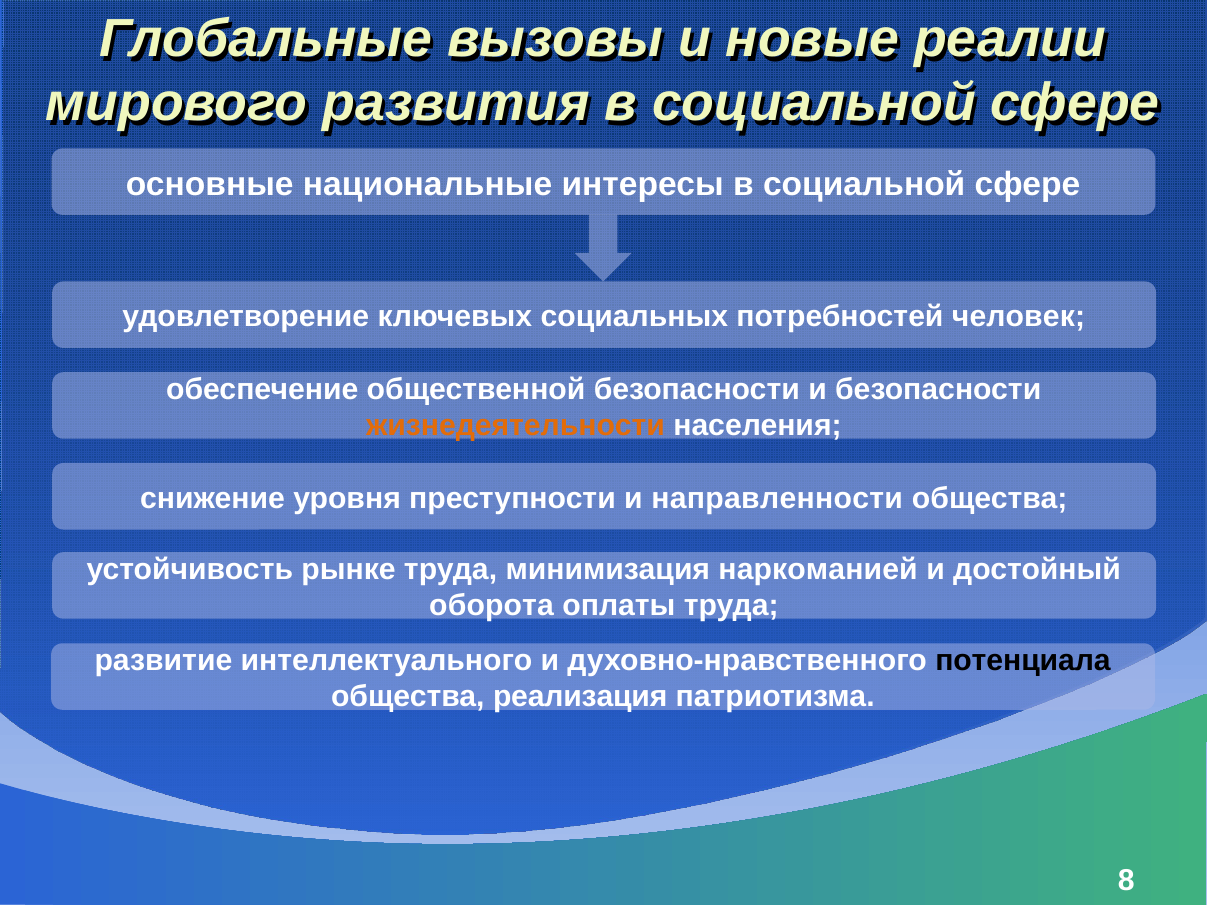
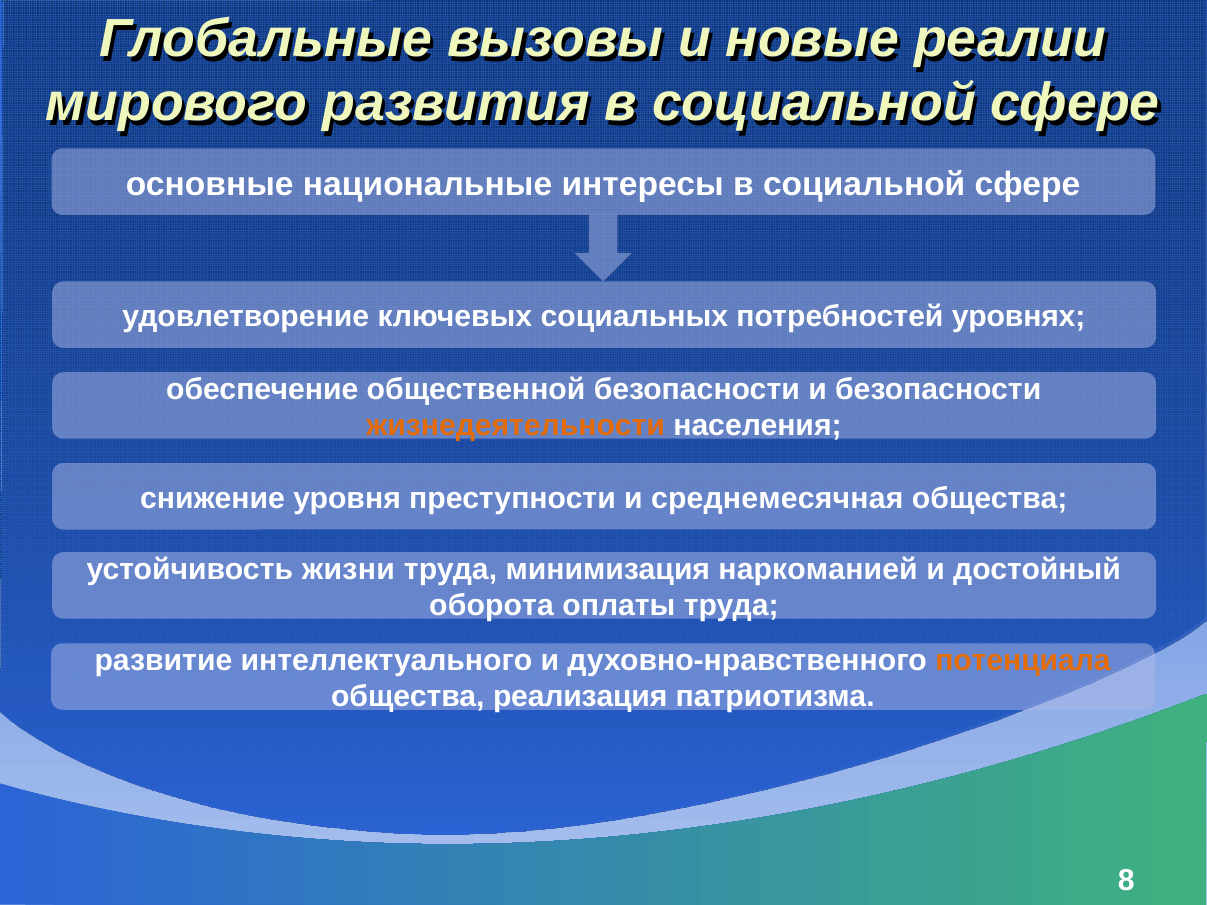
человек: человек -> уровнях (1019, 317)
направленности: направленности -> среднемесячная (777, 498)
рынке: рынке -> жизни (348, 570)
потенциала colour: black -> orange (1023, 661)
